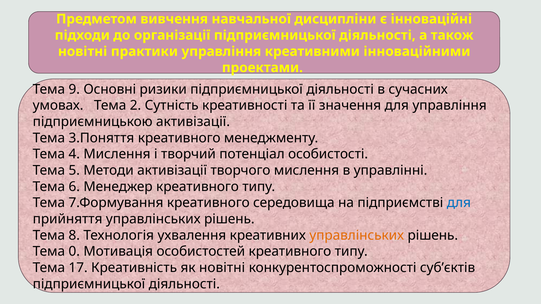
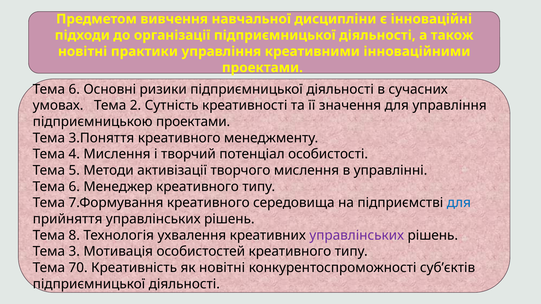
9: 9 -> 6 (74, 89)
підприємницькою активізації: активізації -> проектами (193, 122)
управлінських colour: orange -> purple (357, 235)
0: 0 -> 3 (74, 252)
17: 17 -> 70 (78, 268)
